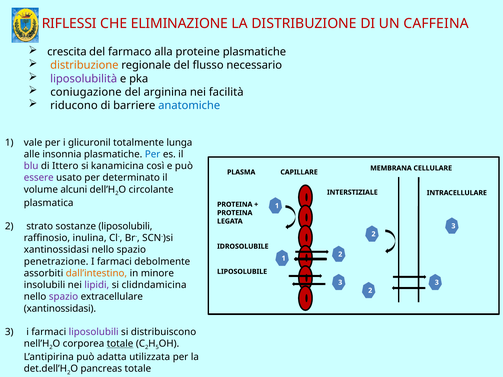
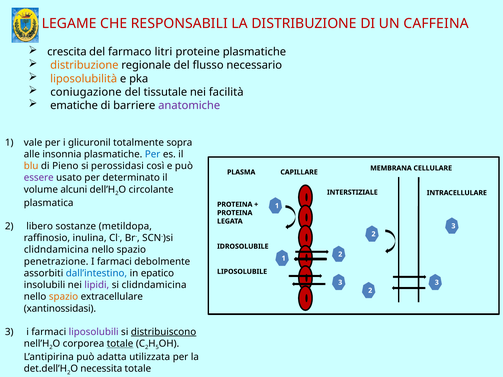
RIFLESSI: RIFLESSI -> LEGAME (69, 24)
ELIMINAZIONE: ELIMINAZIONE -> RESPONSABILI (179, 24)
alla: alla -> litri (163, 52)
liposolubilità colour: purple -> orange (84, 79)
arginina: arginina -> tissutale (165, 92)
riducono: riducono -> ematiche (74, 106)
anatomiche colour: blue -> purple (189, 106)
lunga: lunga -> sopra (179, 143)
blu colour: purple -> orange (31, 166)
Ittero: Ittero -> Pieno (65, 166)
kanamicina: kanamicina -> perossidasi (117, 166)
strato: strato -> libero (40, 226)
sostanze liposolubili: liposolubili -> metildopa (125, 226)
xantinossidasi: xantinossidasi -> clidndamicina (56, 250)
dall’intestino colour: orange -> blue (96, 273)
minore: minore -> epatico (157, 273)
spazio colour: purple -> orange (64, 297)
distribuiscono underline: none -> present (164, 332)
pancreas: pancreas -> necessita (101, 369)
